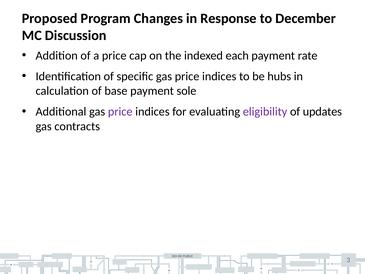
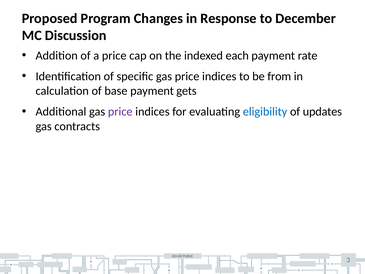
hubs: hubs -> from (279, 76)
sole: sole -> gets (186, 91)
eligibility colour: purple -> blue (265, 112)
